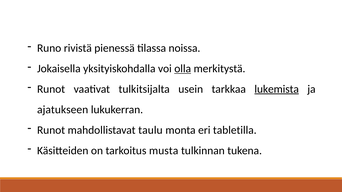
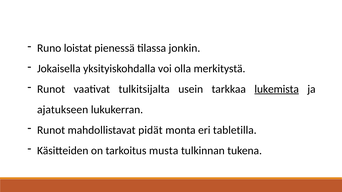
rivistä: rivistä -> loistat (78, 48)
noissa: noissa -> jonkin (184, 48)
olla underline: present -> none (183, 69)
taulu: taulu -> pidät (150, 130)
